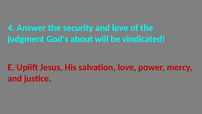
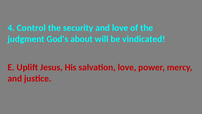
Answer: Answer -> Control (31, 28)
